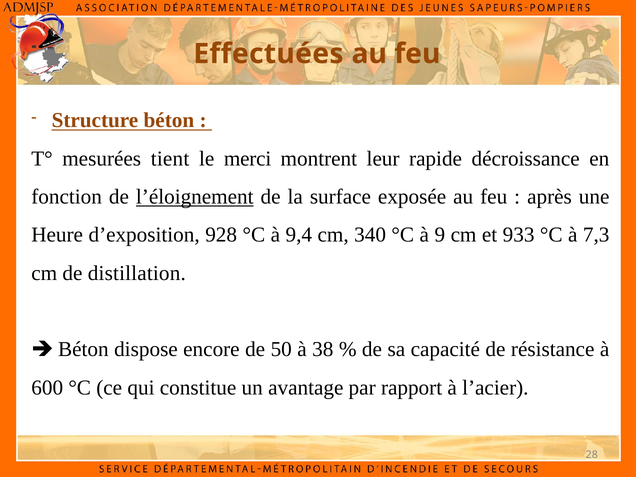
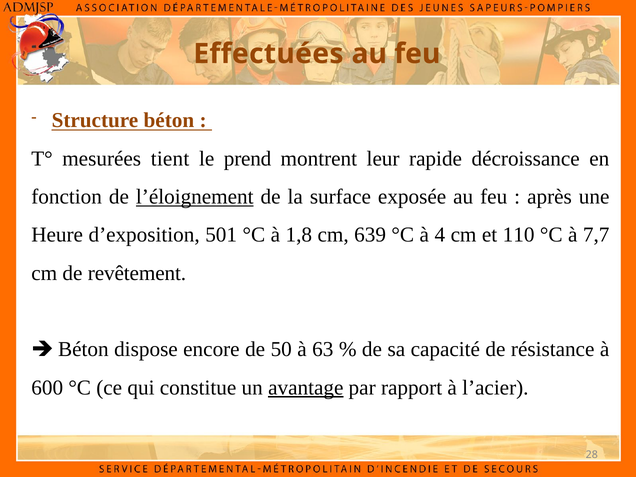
merci: merci -> prend (248, 159)
928: 928 -> 501 (221, 235)
9,4: 9,4 -> 1,8 (299, 235)
340: 340 -> 639 (370, 235)
9: 9 -> 4 (440, 235)
933: 933 -> 110 (519, 235)
7,3: 7,3 -> 7,7 (596, 235)
distillation: distillation -> revêtement (137, 273)
38: 38 -> 63 (323, 349)
avantage underline: none -> present (306, 388)
